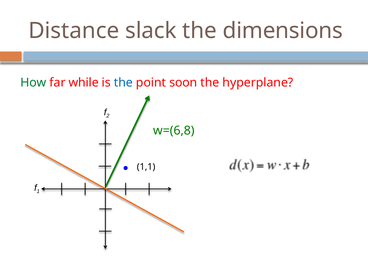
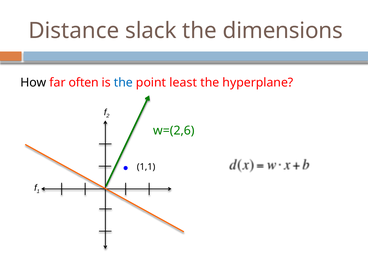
How colour: green -> black (33, 83)
while: while -> often (84, 83)
soon: soon -> least (183, 83)
w=(6,8: w=(6,8 -> w=(2,6 (174, 130)
